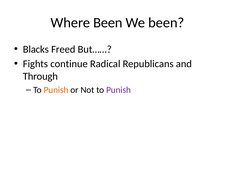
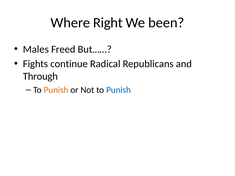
Where Been: Been -> Right (108, 23)
Blacks: Blacks -> Males (36, 49)
Punish colour: purple -> blue (119, 90)
